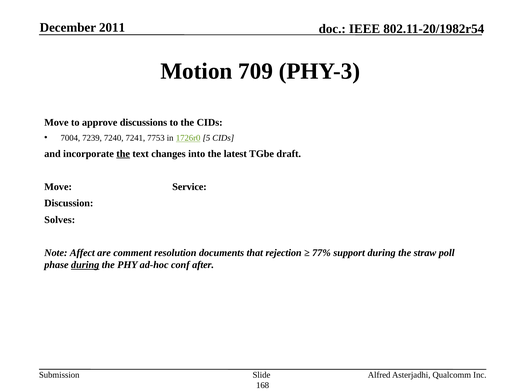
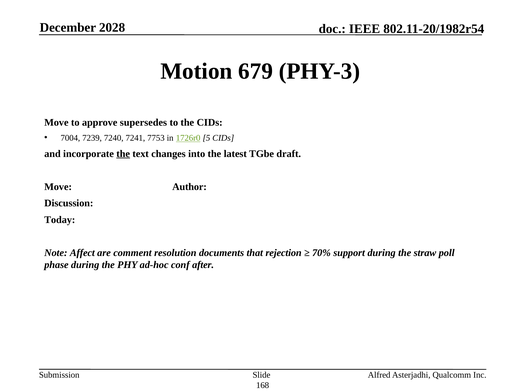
2011: 2011 -> 2028 (112, 28)
709: 709 -> 679 (256, 71)
discussions: discussions -> supersedes (143, 122)
Service: Service -> Author (190, 187)
Solves: Solves -> Today (60, 220)
77%: 77% -> 70% (321, 253)
during underline: present -> none (85, 265)
